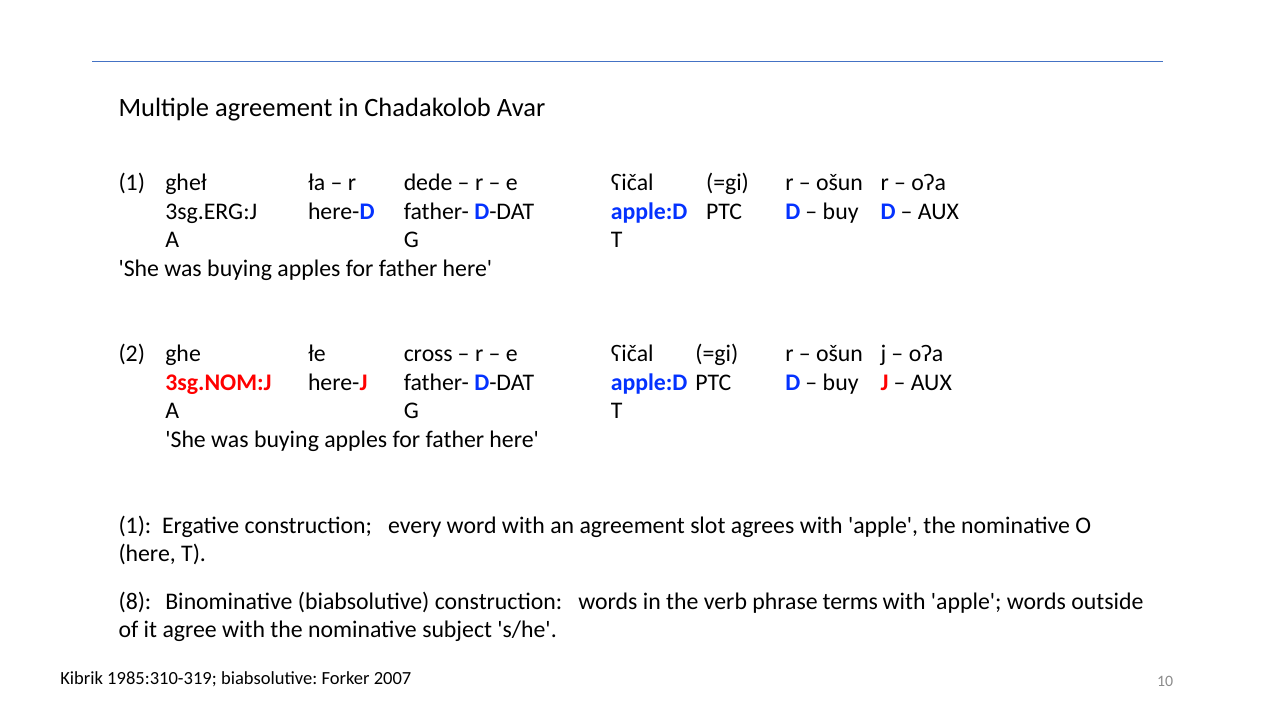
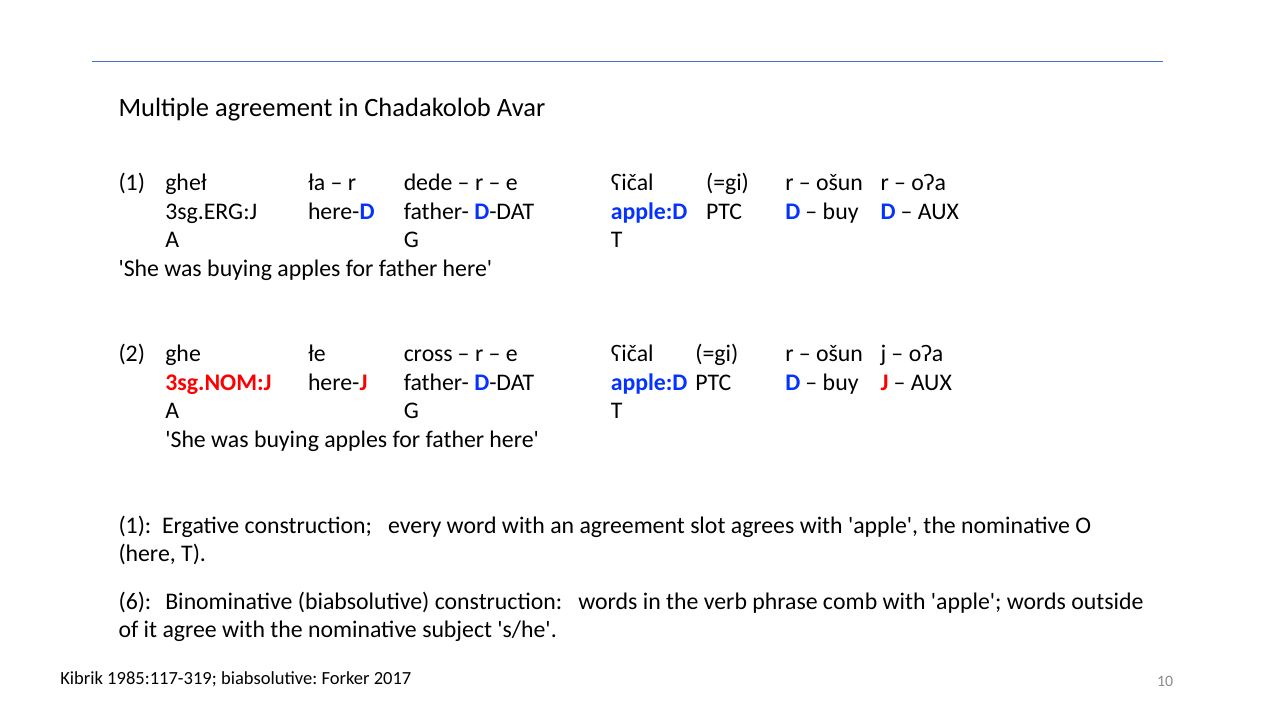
8: 8 -> 6 (135, 602)
terms: terms -> comb (850, 602)
1985:310-319: 1985:310-319 -> 1985:117-319 (162, 679)
2007: 2007 -> 2017 (393, 679)
